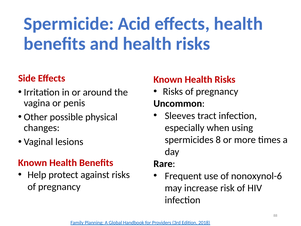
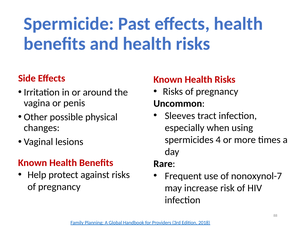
Acid: Acid -> Past (134, 24)
8: 8 -> 4 (218, 140)
nonoxynol-6: nonoxynol-6 -> nonoxynol-7 (257, 176)
